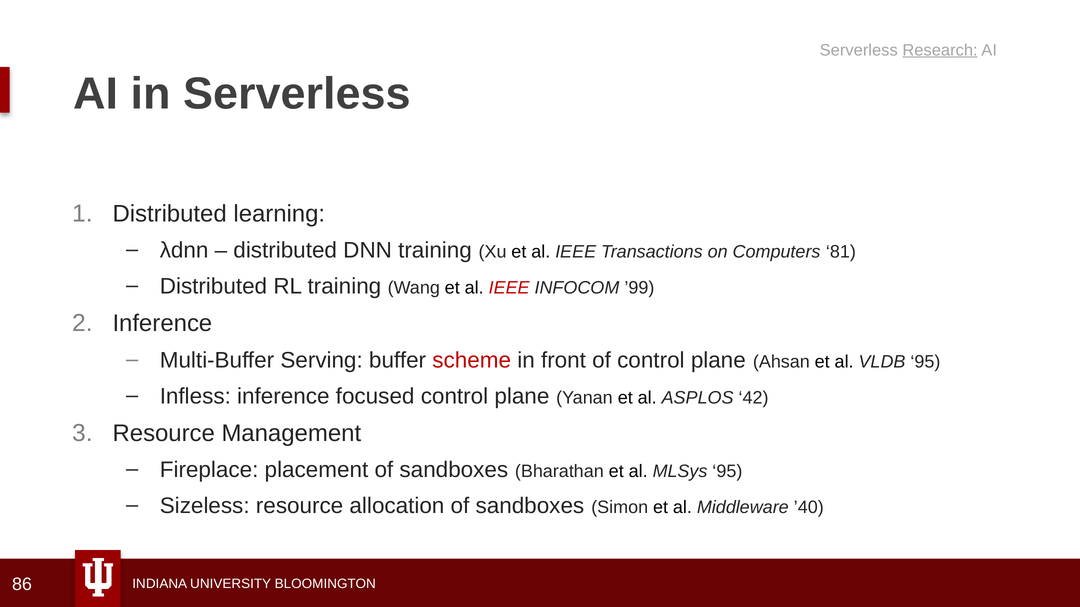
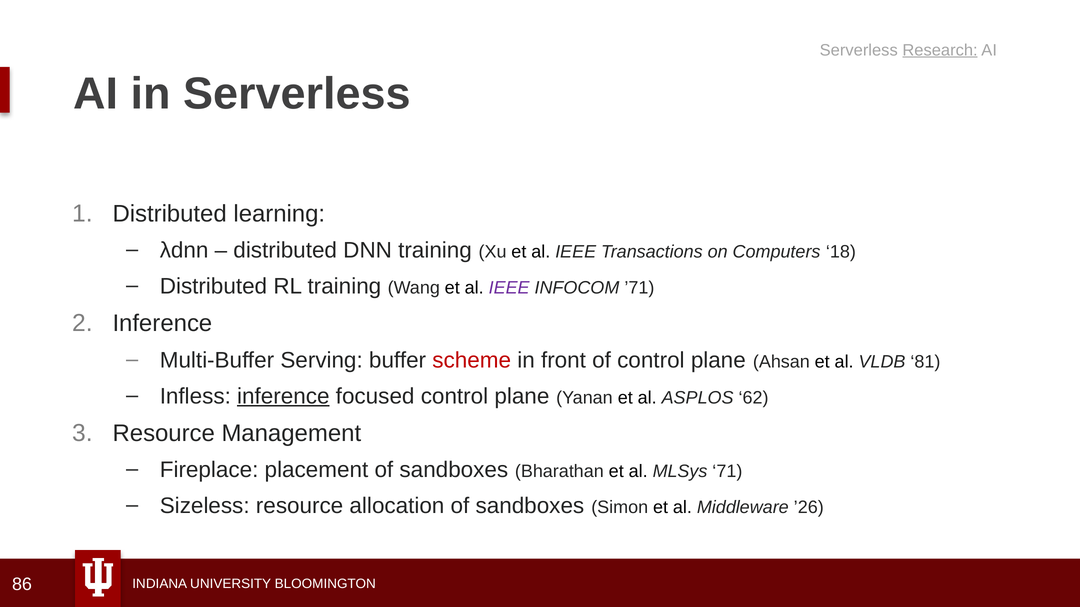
81: 81 -> 18 (841, 252)
IEEE colour: red -> purple (509, 288)
’99: ’99 -> ’71 (639, 288)
VLDB 95: 95 -> 81 (925, 362)
inference underline: none -> present (283, 397)
42: 42 -> 62 (754, 398)
MLSys 95: 95 -> 71 (727, 472)
’40: ’40 -> ’26 (809, 508)
